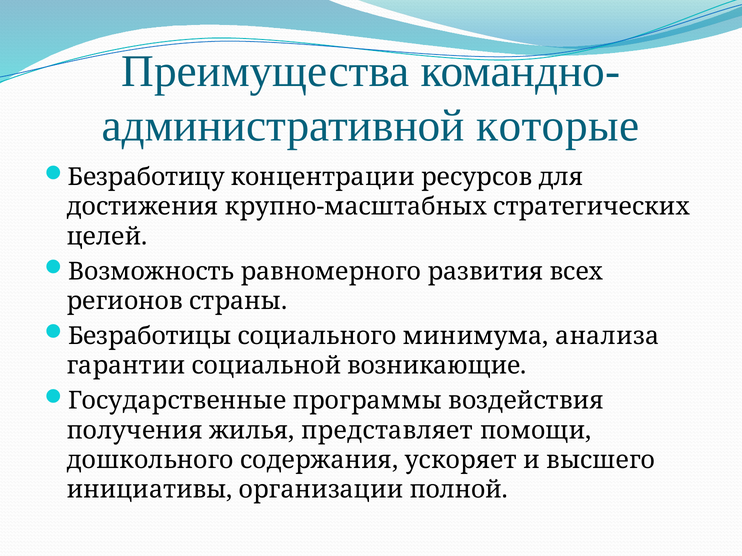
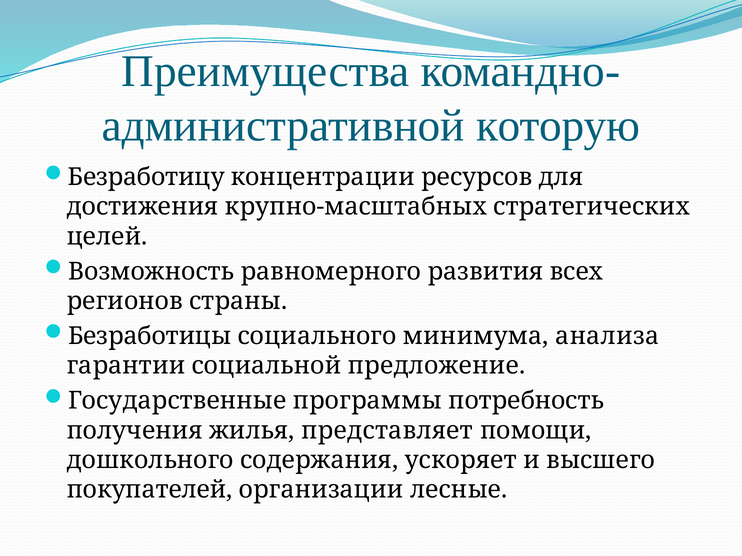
которые: которые -> которую (558, 126)
возникающие: возникающие -> предложение (437, 366)
воздействия: воздействия -> потребность (526, 401)
инициативы: инициативы -> покупателей (150, 490)
полной: полной -> лесные (459, 490)
